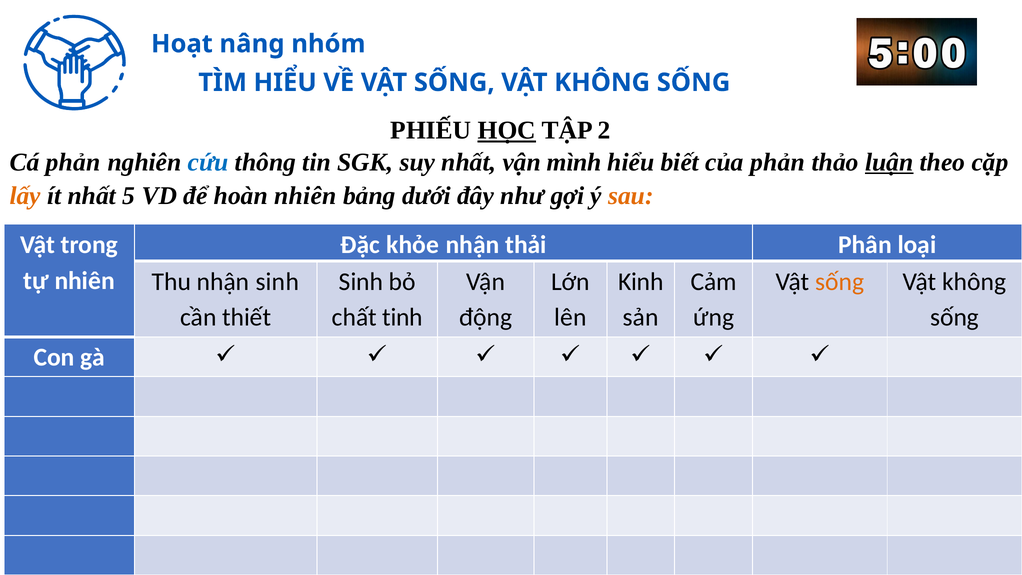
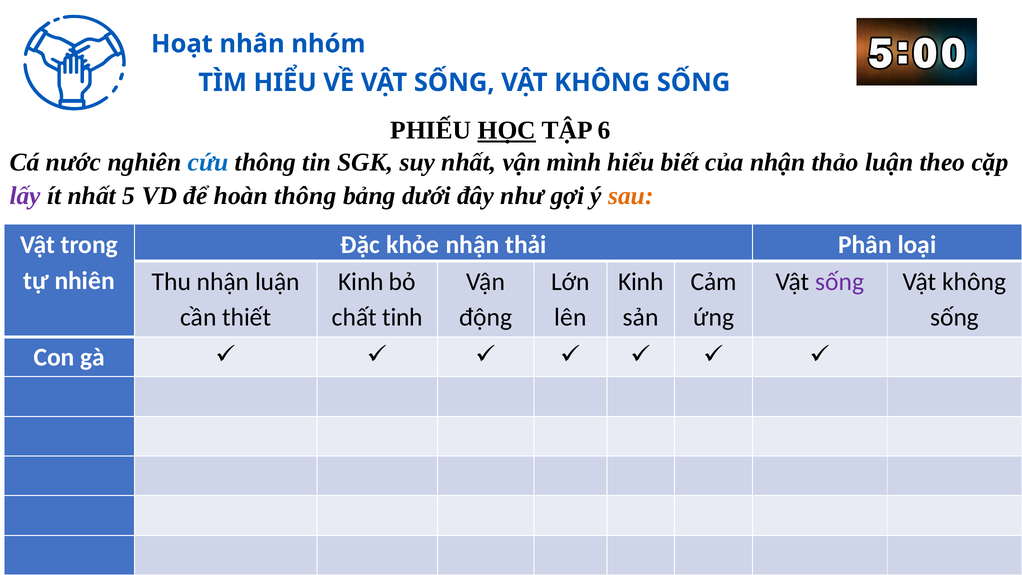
nâng: nâng -> nhân (252, 44)
2: 2 -> 6 (604, 130)
Cá phản: phản -> nước (73, 162)
của phản: phản -> nhận (778, 162)
luận underline: present -> none (889, 162)
lấy colour: orange -> purple (25, 196)
hoàn nhiên: nhiên -> thông (305, 196)
nhận sinh: sinh -> luận (277, 282)
Sinh: Sinh -> Kinh (361, 282)
sống colour: orange -> purple (840, 282)
